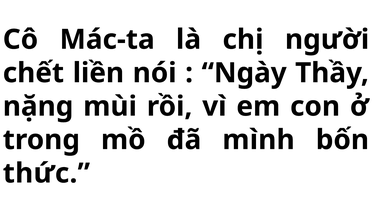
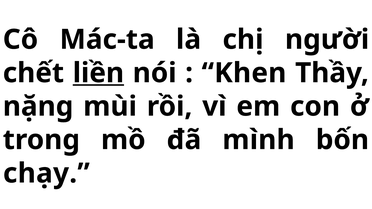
liền underline: none -> present (98, 73)
Ngày: Ngày -> Khen (244, 73)
thức: thức -> chạy (46, 174)
